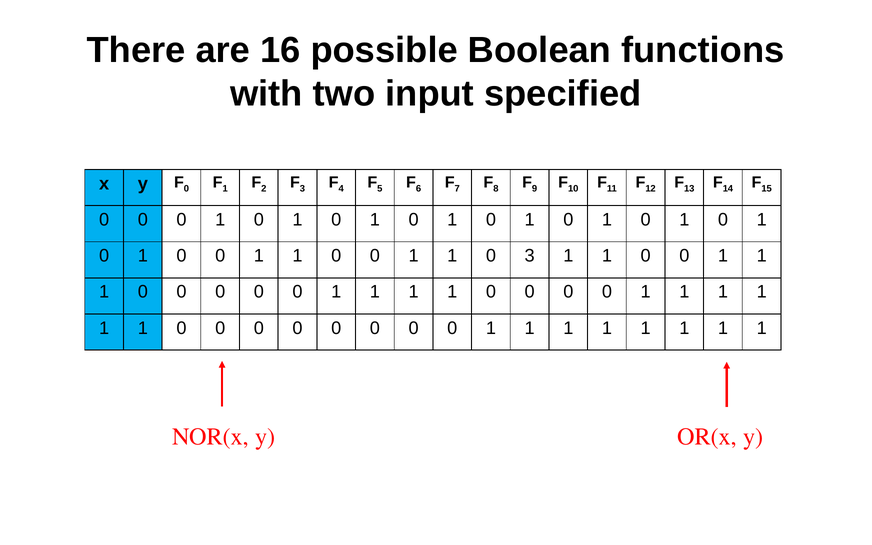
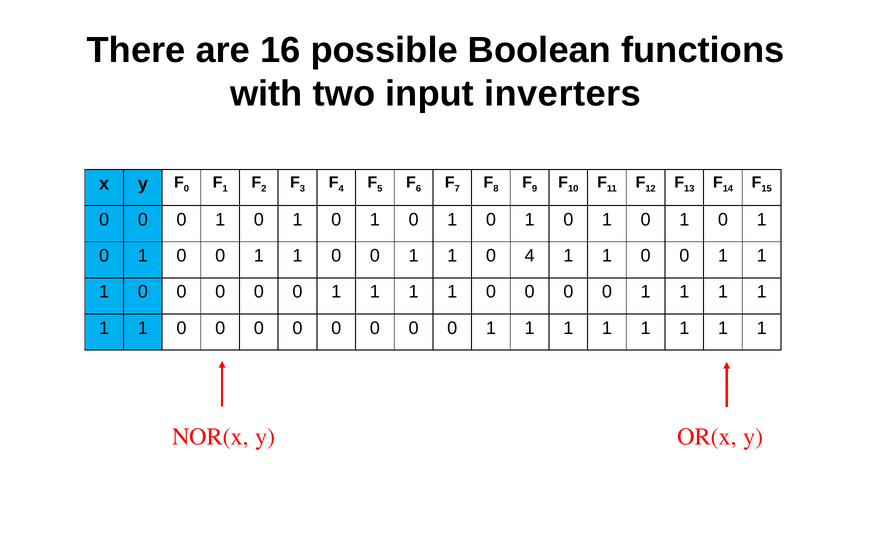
specified: specified -> inverters (563, 94)
0 3: 3 -> 4 (530, 256)
